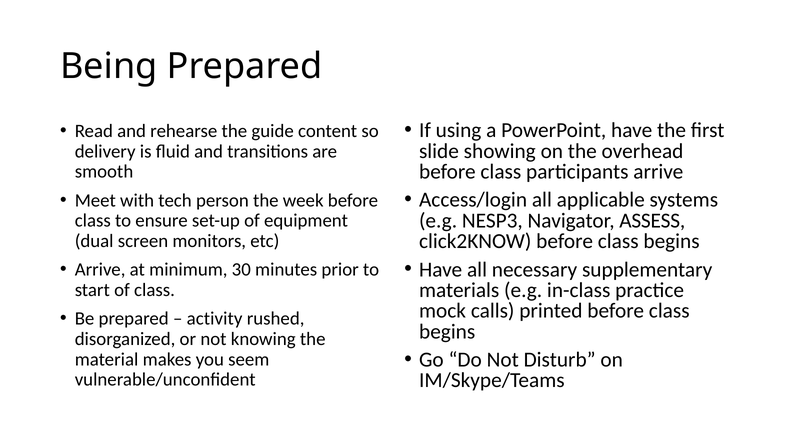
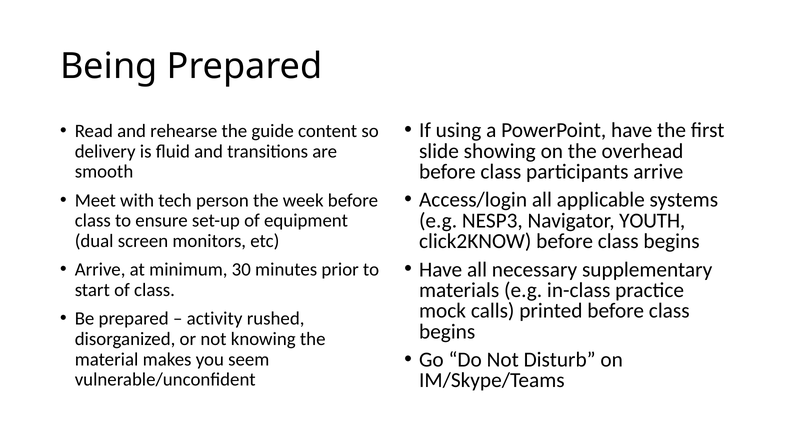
ASSESS: ASSESS -> YOUTH (652, 221)
